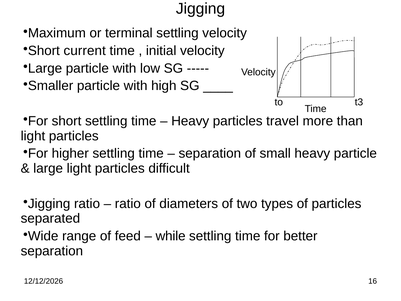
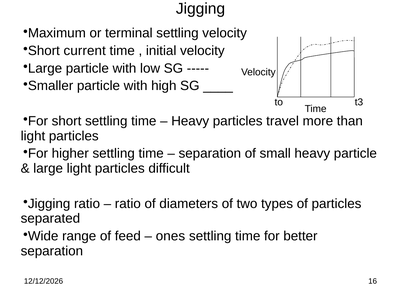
while: while -> ones (170, 236)
